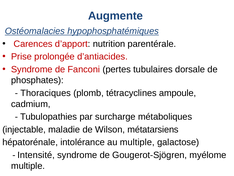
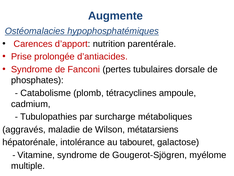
Thoraciques: Thoraciques -> Catabolisme (46, 93)
injectable: injectable -> aggravés (24, 129)
au multiple: multiple -> tabouret (137, 142)
Intensité: Intensité -> Vitamine (36, 155)
